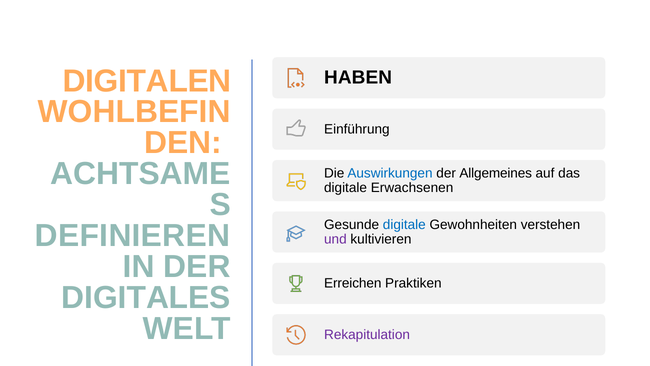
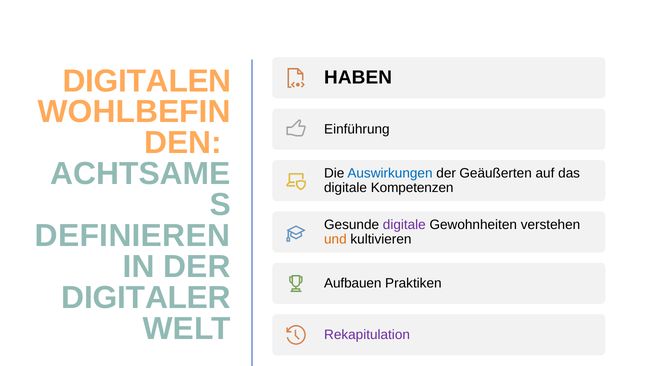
Allgemeines: Allgemeines -> Geäußerten (496, 173)
Erwachsenen: Erwachsenen -> Kompetenzen (412, 188)
digitale colour: blue -> purple (404, 224)
und colour: purple -> orange (335, 239)
Erreichen: Erreichen -> Aufbauen (353, 283)
DIGITALES: DIGITALES -> DIGITALER (146, 298)
